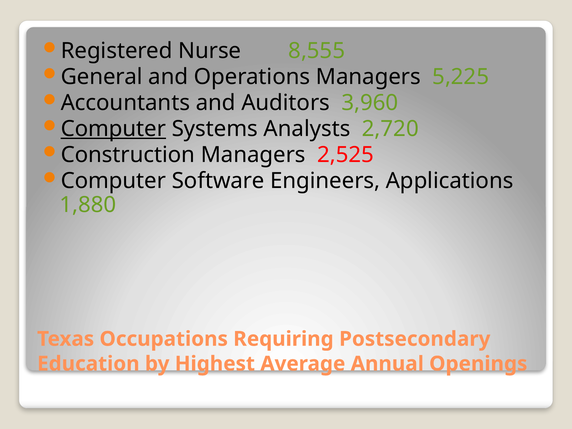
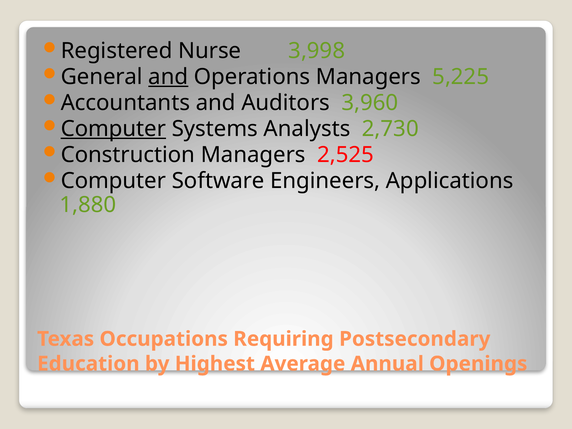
8,555: 8,555 -> 3,998 (317, 51)
and underline: none -> present (168, 77)
2,720: 2,720 -> 2,730 (390, 129)
